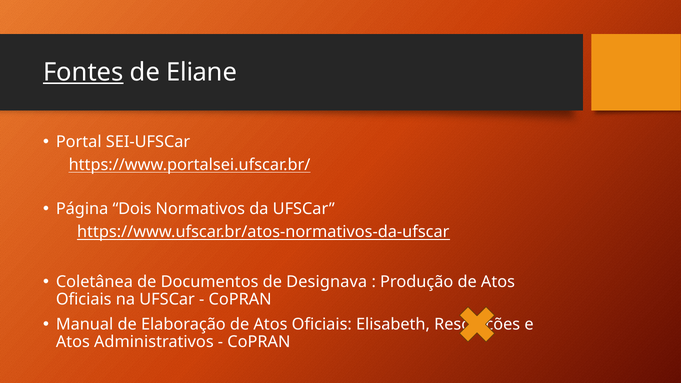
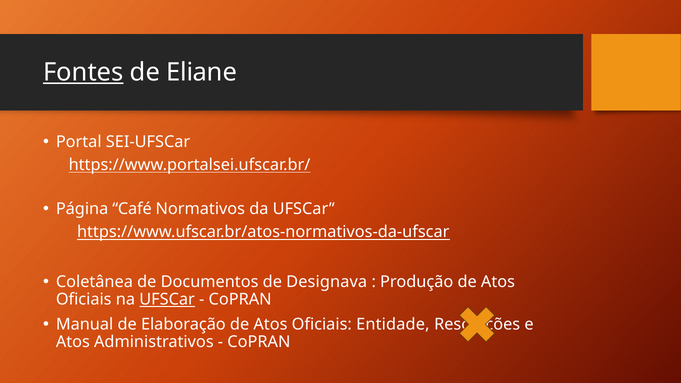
Dois: Dois -> Café (132, 209)
UFSCar underline: none -> present (167, 299)
Elisabeth: Elisabeth -> Entidade (393, 324)
